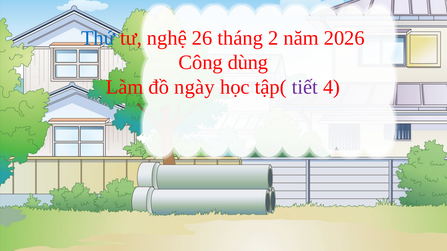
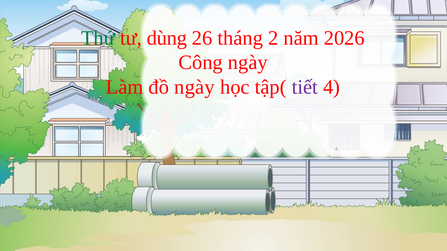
Thứ colour: blue -> green (98, 38)
nghệ: nghệ -> dùng (167, 38)
Công dùng: dùng -> ngày (248, 63)
